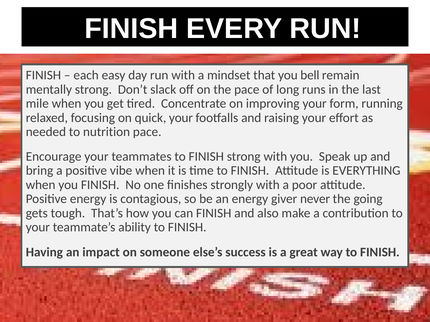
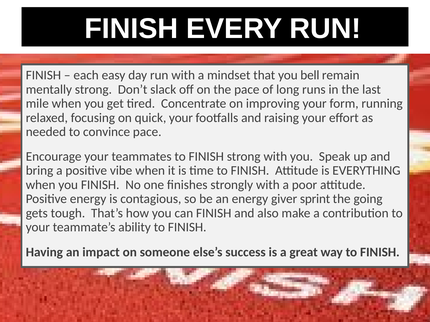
nutrition: nutrition -> convince (107, 132)
never: never -> sprint (315, 199)
